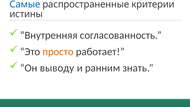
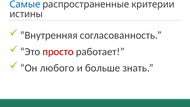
просто colour: orange -> red (58, 52)
выводу: выводу -> любого (57, 68)
ранним: ранним -> больше (103, 68)
